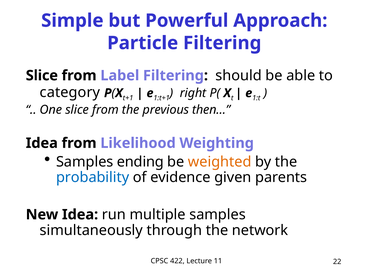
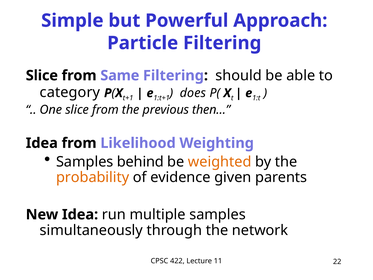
Label: Label -> Same (120, 75)
right: right -> does (193, 93)
ending: ending -> behind (140, 162)
probability colour: blue -> orange (93, 177)
